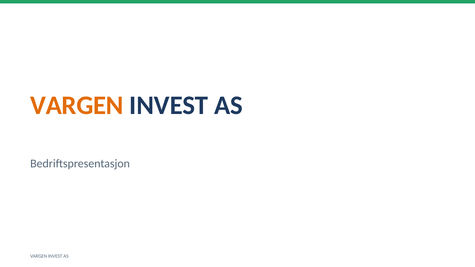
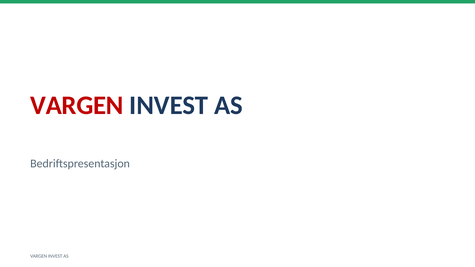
VARGEN colour: orange -> red (77, 105)
